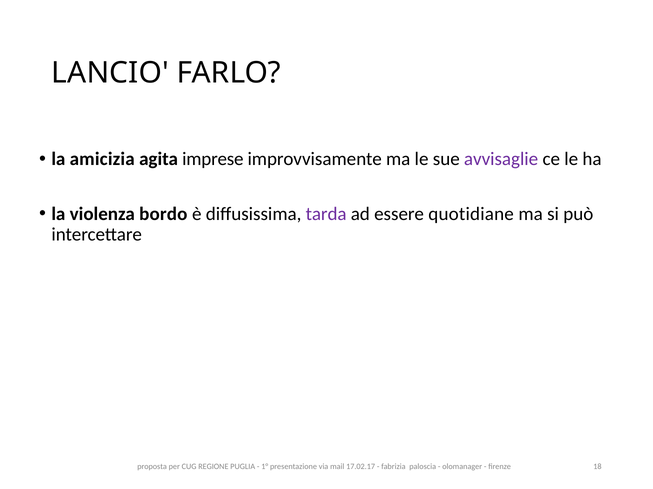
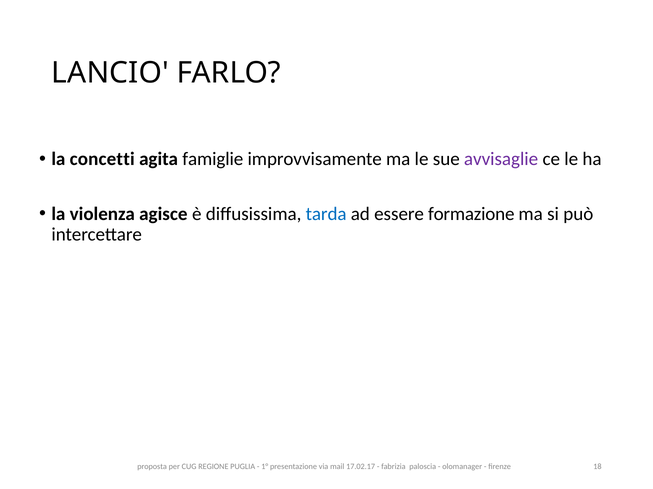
amicizia: amicizia -> concetti (102, 159)
imprese: imprese -> famiglie (213, 159)
bordo: bordo -> agisce (163, 214)
tarda colour: purple -> blue (326, 214)
quotidiane: quotidiane -> formazione (471, 214)
